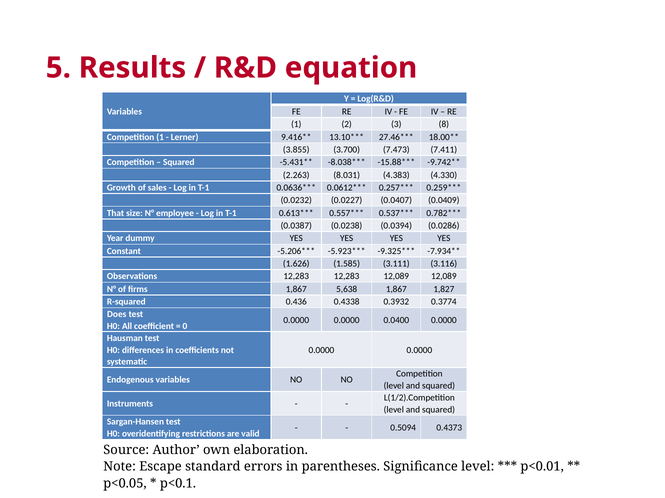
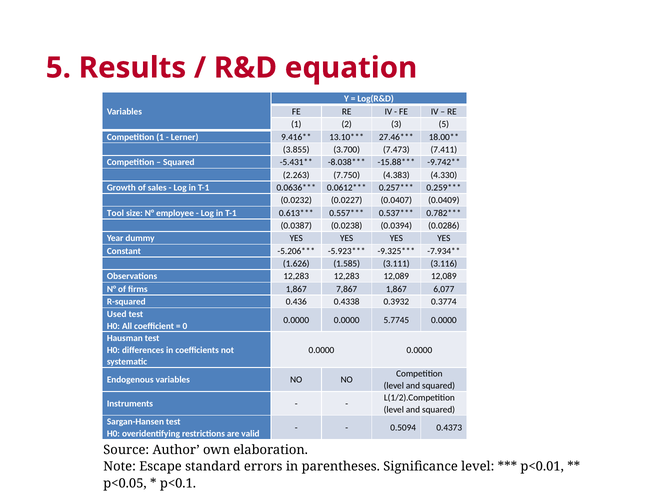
3 8: 8 -> 5 (444, 124)
8.031: 8.031 -> 7.750 (347, 175)
That: That -> Tool (115, 213)
5,638: 5,638 -> 7,867 (347, 290)
1,827: 1,827 -> 6,077 (444, 290)
Does: Does -> Used (117, 315)
0.0400: 0.0400 -> 5.7745 (396, 321)
